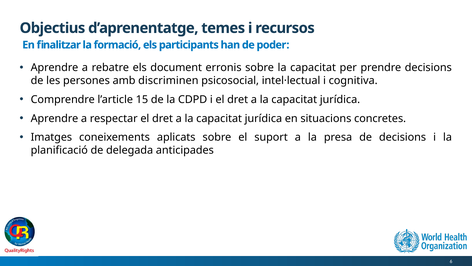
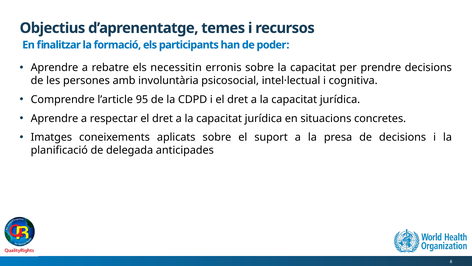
document: document -> necessitin (176, 68)
discriminen: discriminen -> involuntària (168, 81)
15: 15 -> 95 (142, 99)
